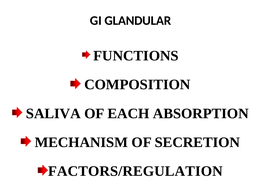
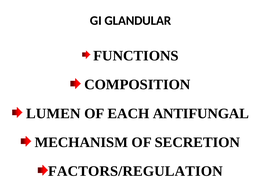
SALIVA: SALIVA -> LUMEN (53, 114)
ABSORPTION: ABSORPTION -> ANTIFUNGAL (201, 114)
